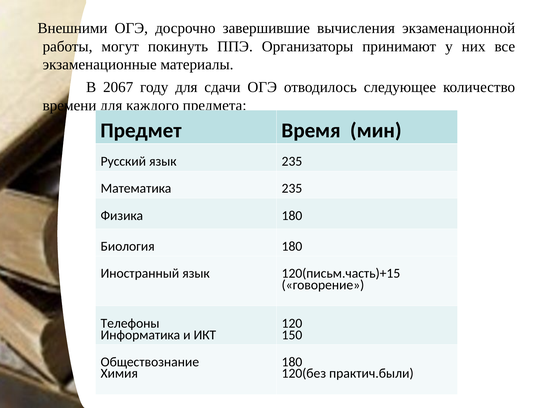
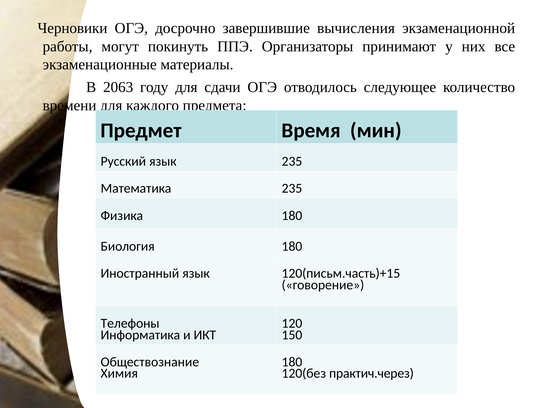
Внешними: Внешними -> Черновики (72, 28)
2067: 2067 -> 2063 (118, 87)
практич.были: практич.были -> практич.через (371, 373)
